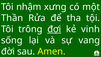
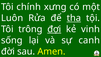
nhậm: nhậm -> chính (29, 7)
Thần: Thần -> Luôn (12, 18)
tha underline: none -> present (74, 18)
vang: vang -> canh (89, 40)
